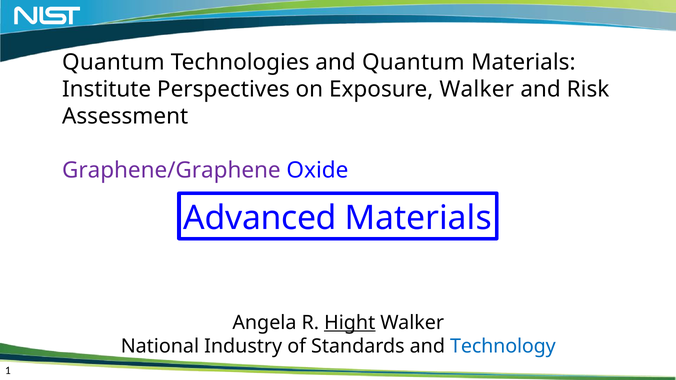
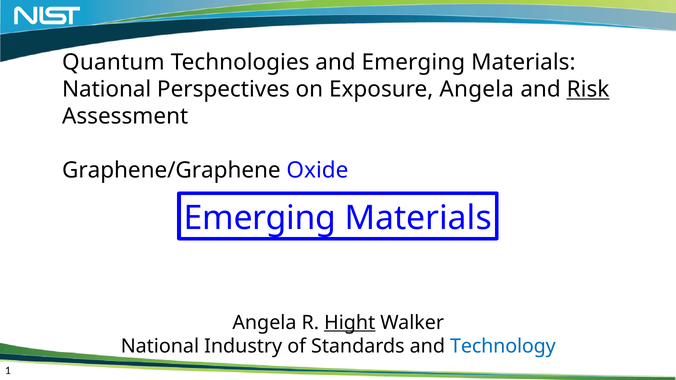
and Quantum: Quantum -> Emerging (413, 62)
Institute: Institute -> National (107, 89)
Exposure Walker: Walker -> Angela (477, 89)
Risk underline: none -> present (588, 89)
Graphene/Graphene colour: purple -> black (171, 171)
Advanced: Advanced -> Emerging (260, 218)
